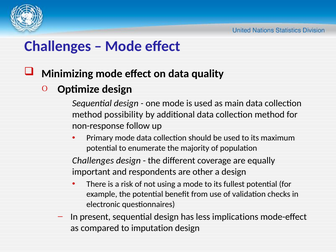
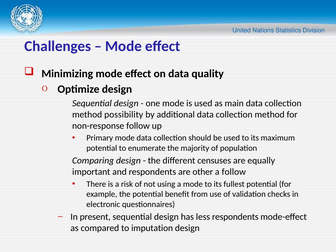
Challenges: Challenges -> Comparing (93, 161)
coverage: coverage -> censuses (214, 161)
a design: design -> follow (234, 172)
less implications: implications -> respondents (235, 217)
